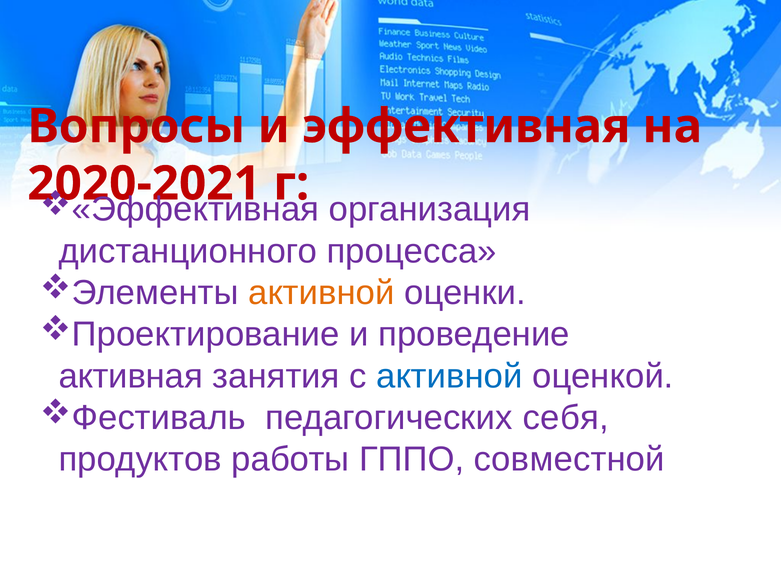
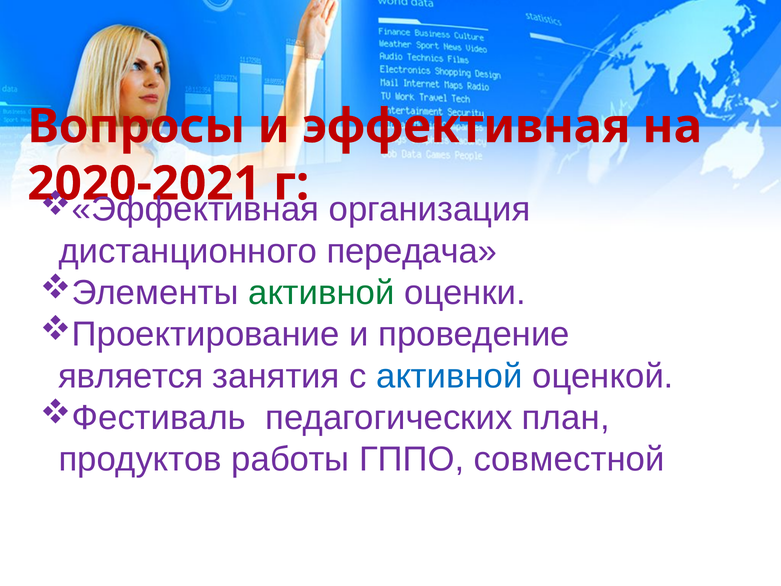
процесса: процесса -> передача (412, 251)
активной colour: orange -> green (321, 293)
активная: активная -> является (131, 376)
себя: себя -> план (566, 418)
